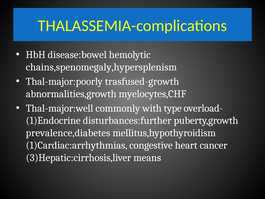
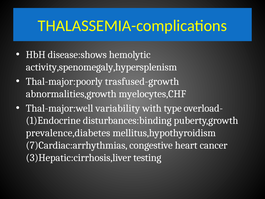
disease:bowel: disease:bowel -> disease:shows (77, 55)
chains,spenomegaly,hypersplenism: chains,spenomegaly,hypersplenism -> activity,spenomegaly,hypersplenism (101, 67)
commonly: commonly -> variability (118, 108)
disturbances:further: disturbances:further -> disturbances:binding (127, 120)
1)Cardiac:arrhythmias: 1)Cardiac:arrhythmias -> 7)Cardiac:arrhythmias (77, 145)
means: means -> testing (147, 157)
